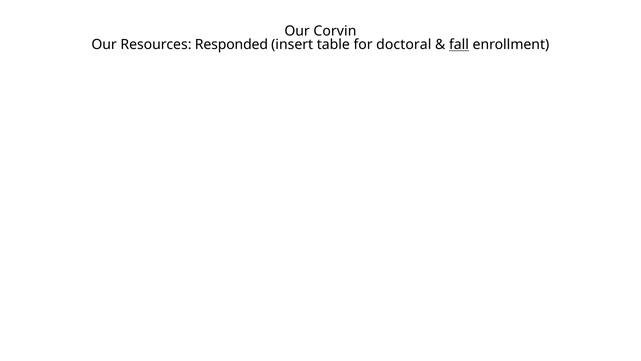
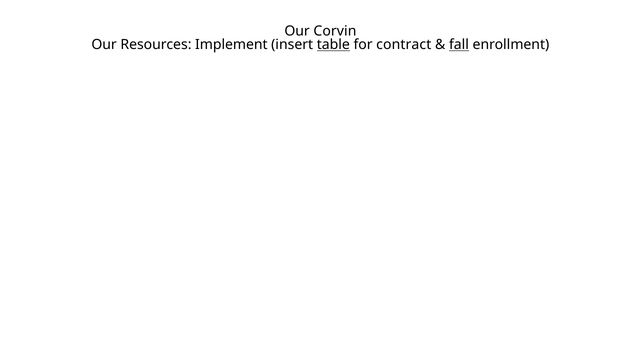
Responded: Responded -> Implement (231, 45)
table underline: none -> present (333, 45)
doctoral: doctoral -> contract (404, 45)
